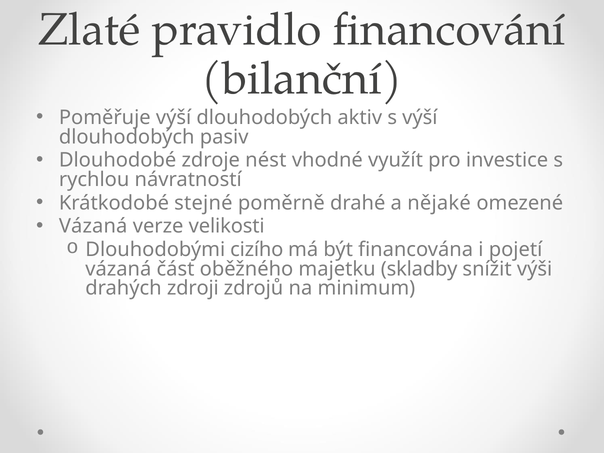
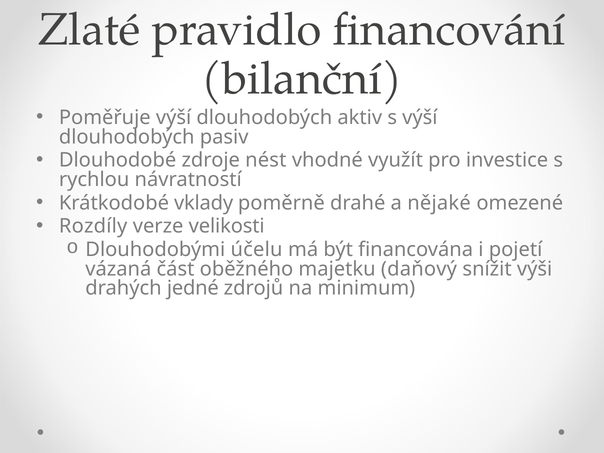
stejné: stejné -> vklady (204, 203)
Vázaná: Vázaná -> Rozdíly (93, 226)
cizího: cizího -> účelu (257, 250)
skladby: skladby -> daňový (419, 269)
zdroji: zdroji -> jedné (193, 288)
